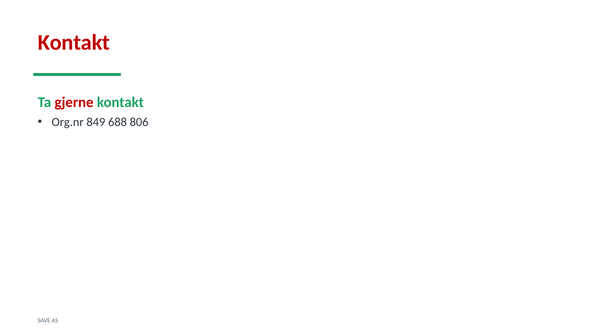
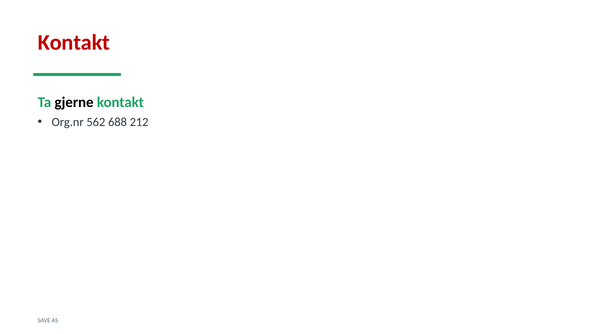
gjerne colour: red -> black (74, 102)
849: 849 -> 562 (96, 122)
806: 806 -> 212 (139, 122)
